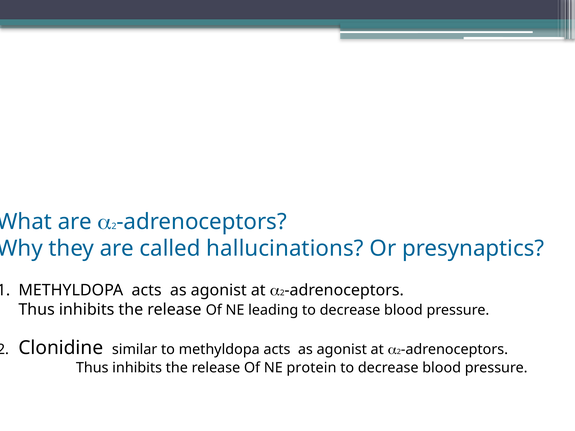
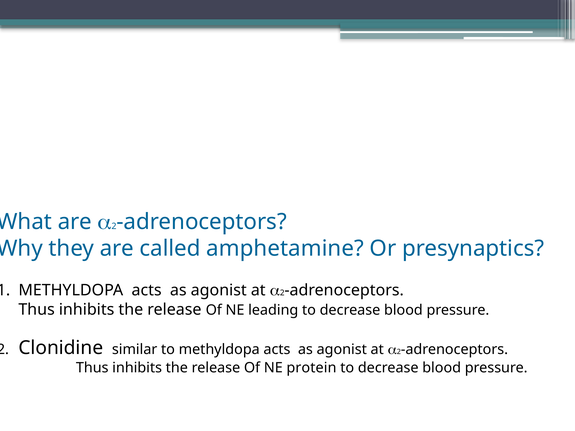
hallucinations: hallucinations -> amphetamine (285, 249)
